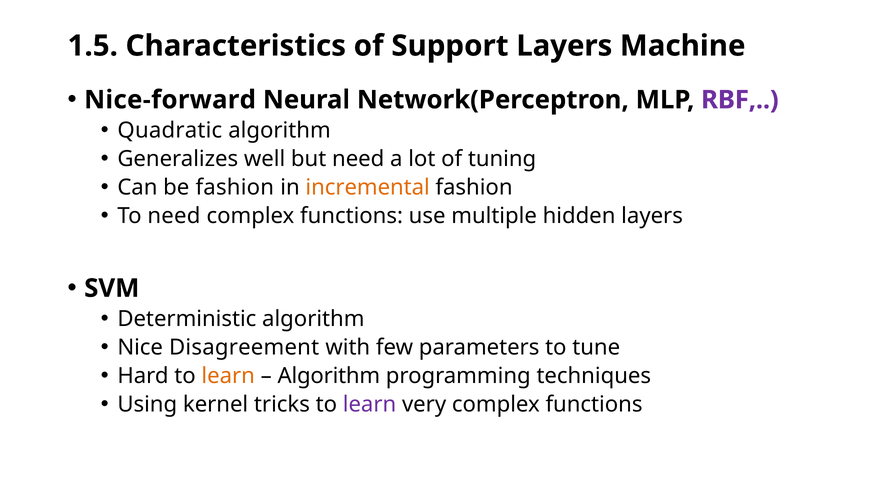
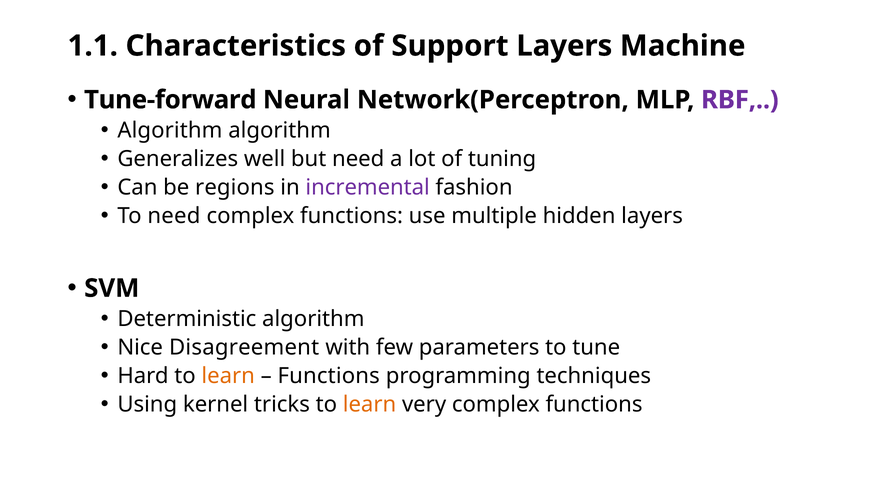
1.5: 1.5 -> 1.1 (93, 46)
Nice-forward: Nice-forward -> Tune-forward (170, 100)
Quadratic: Quadratic -> Algorithm (170, 130)
be fashion: fashion -> regions (235, 187)
incremental colour: orange -> purple (368, 187)
Algorithm: Algorithm -> Functions (329, 376)
learn colour: purple -> orange (370, 404)
